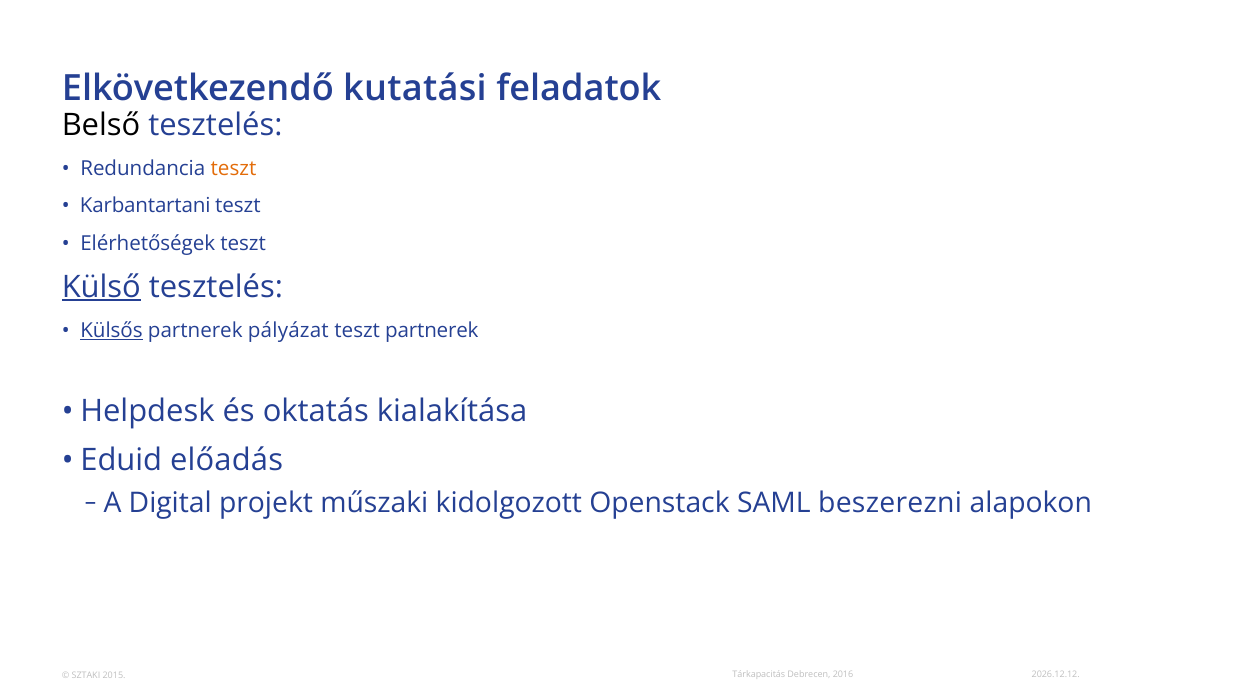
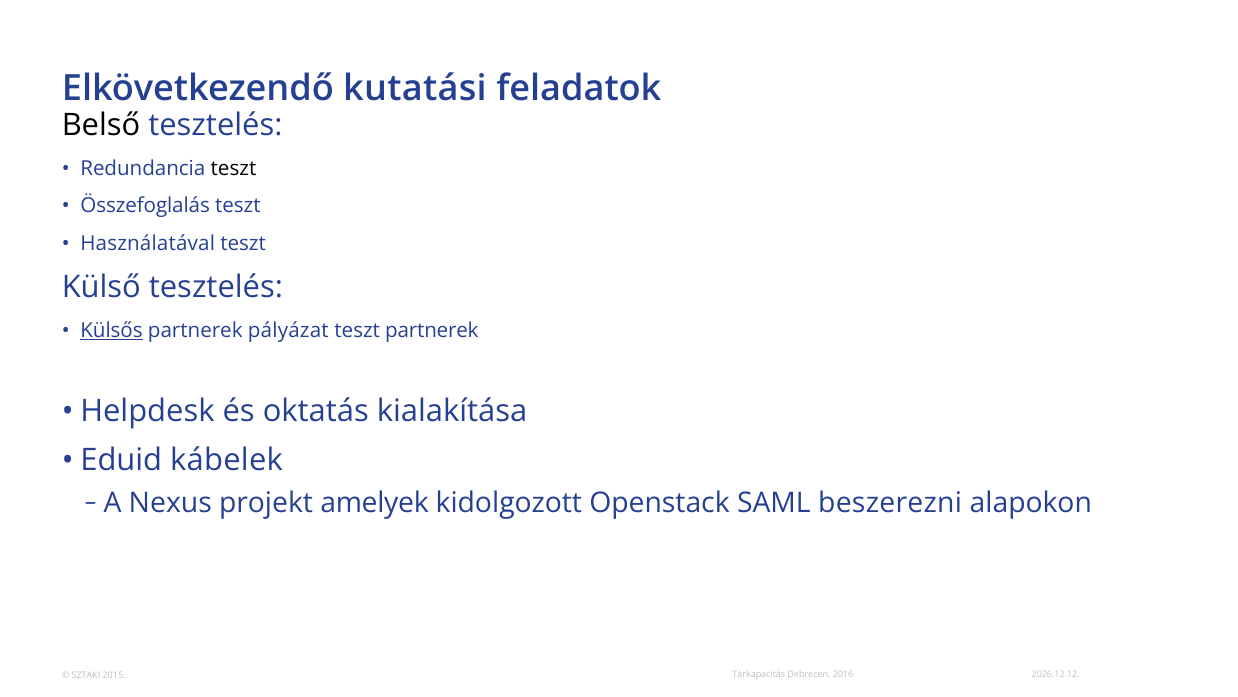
teszt colour: orange -> black (234, 168)
Karbantartani: Karbantartani -> Összefoglalás (145, 206)
Elérhetőségek: Elérhetőségek -> Használatával (148, 244)
Külső underline: present -> none (101, 287)
előadás: előadás -> kábelek (226, 460)
Digital: Digital -> Nexus (170, 502)
műszaki: műszaki -> amelyek (374, 502)
